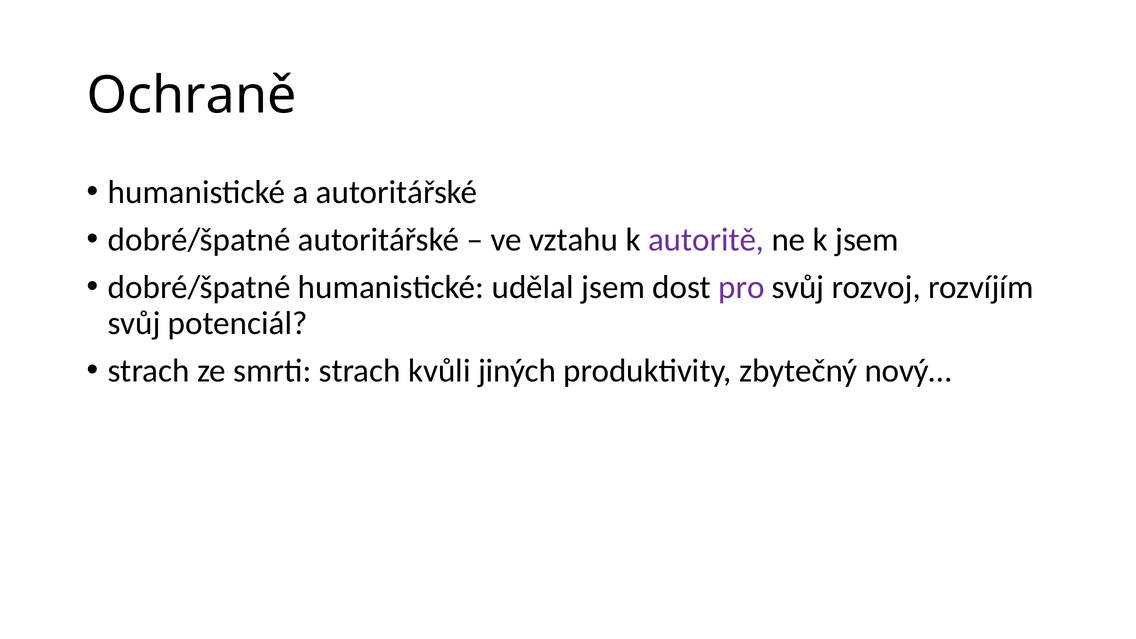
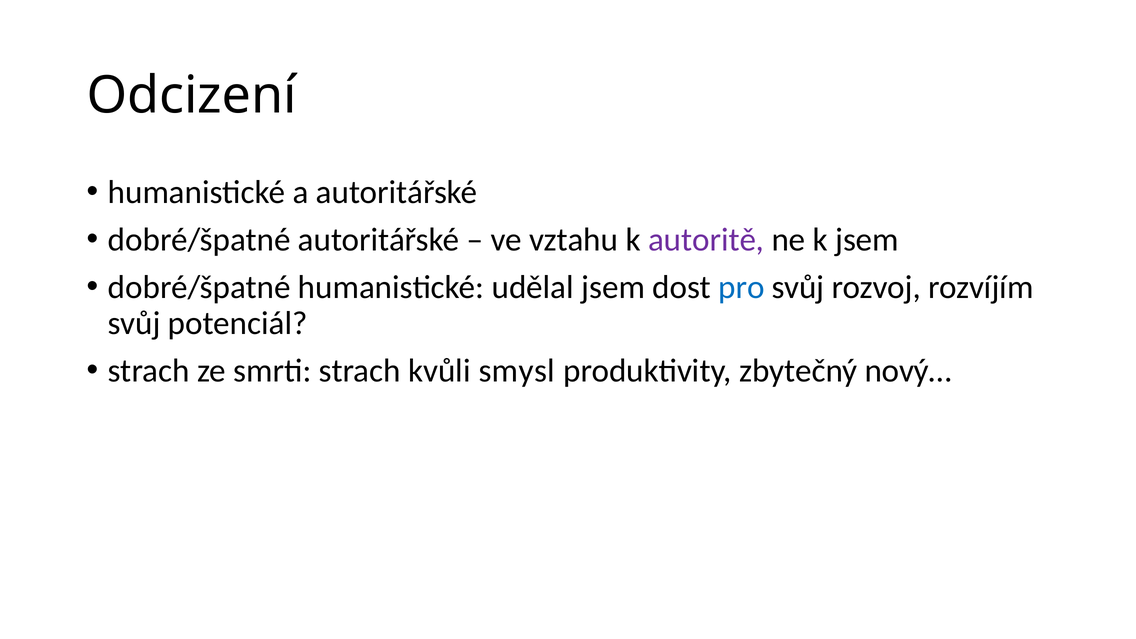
Ochraně: Ochraně -> Odcizení (192, 95)
pro colour: purple -> blue (741, 287)
jiných: jiných -> smysl (517, 371)
